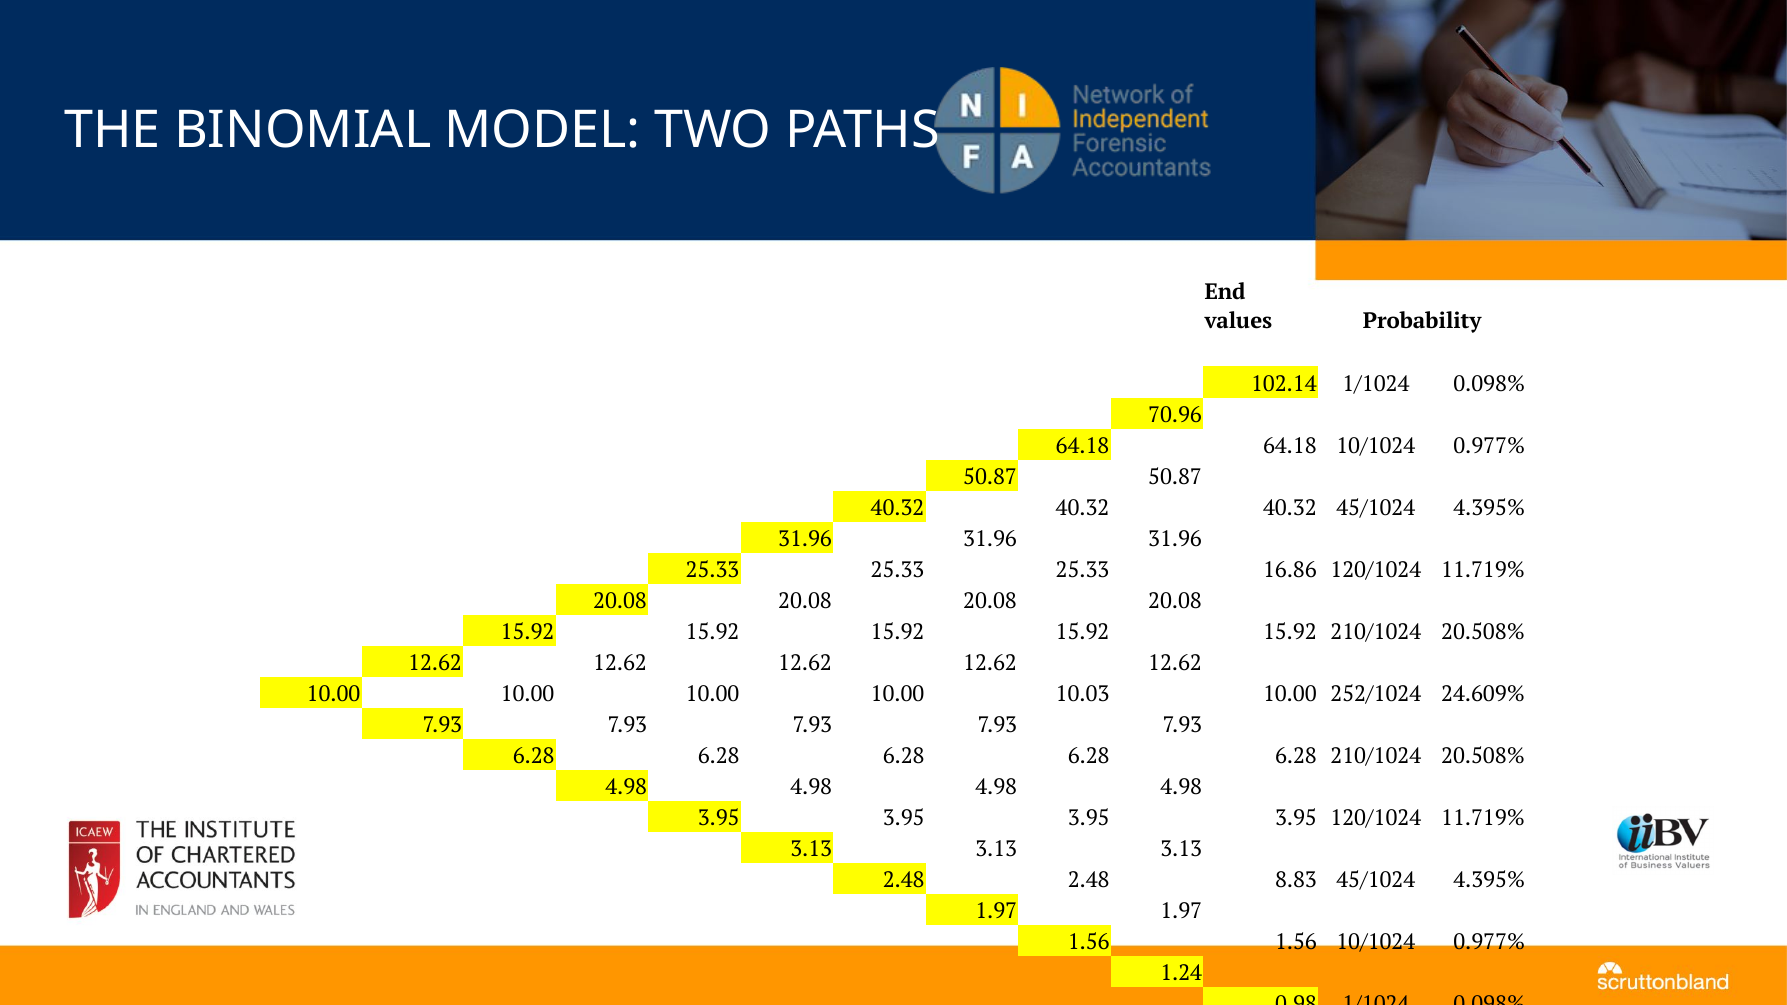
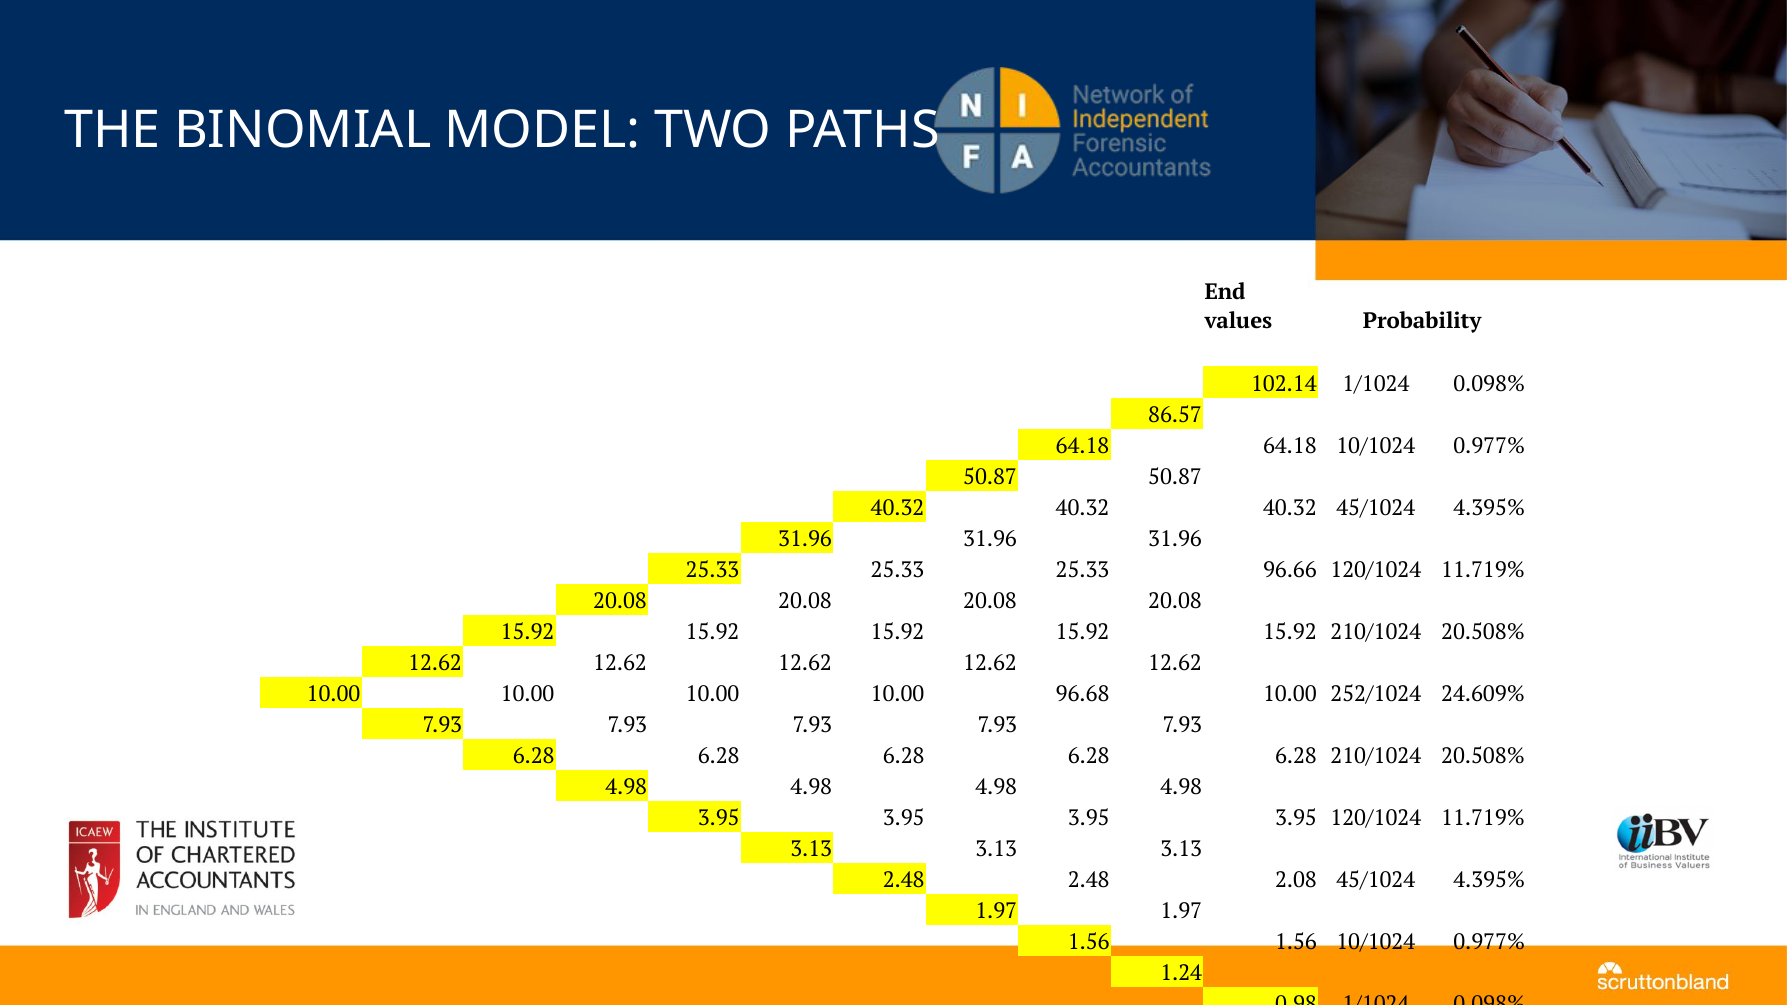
70.96: 70.96 -> 86.57 (1175, 415)
16.86: 16.86 -> 96.66 (1290, 570)
10.03: 10.03 -> 96.68 (1083, 694)
8.83: 8.83 -> 2.08 (1296, 880)
